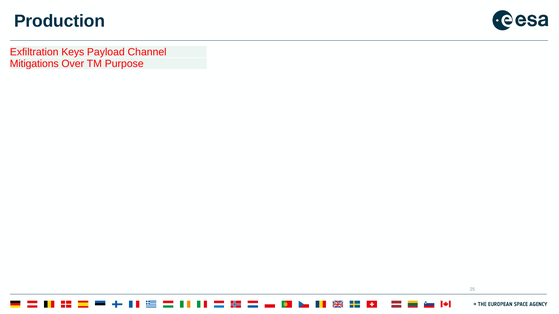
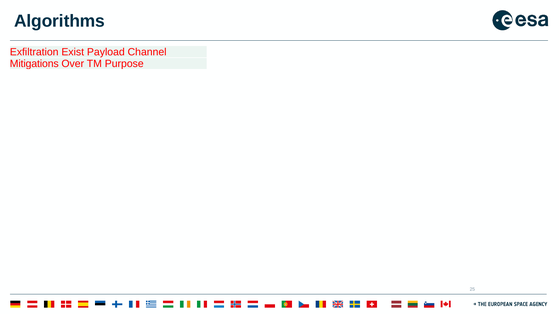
Production: Production -> Algorithms (60, 21)
Keys: Keys -> Exist (73, 52)
